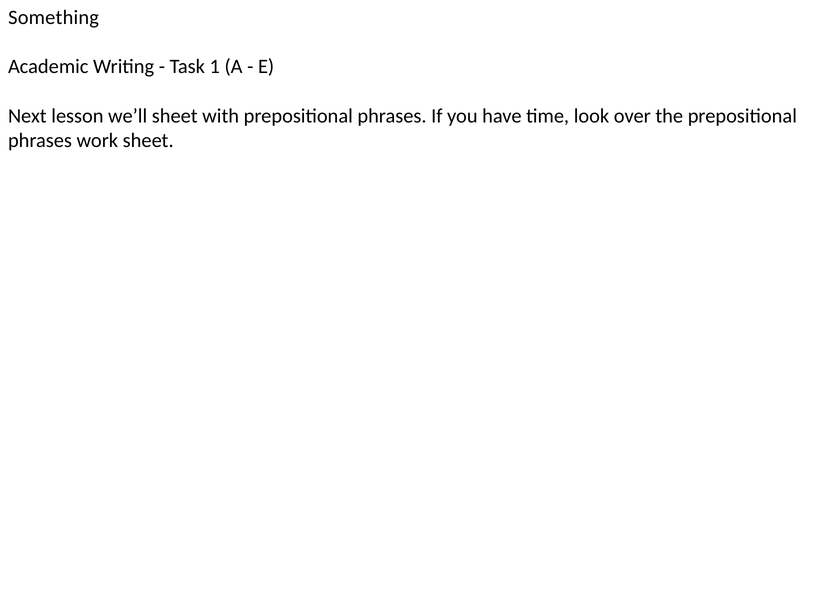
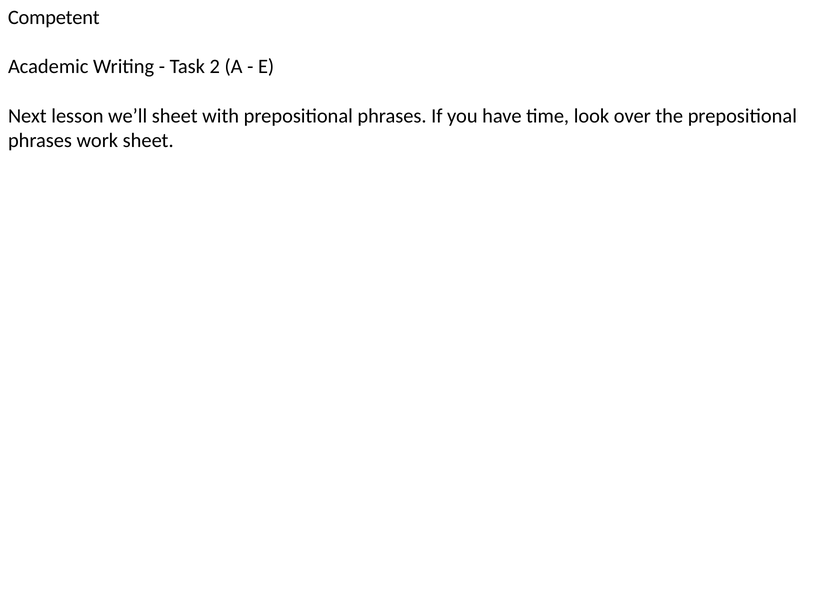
Something: Something -> Competent (54, 18)
1: 1 -> 2 (215, 67)
